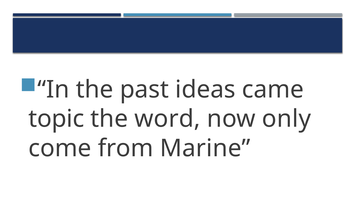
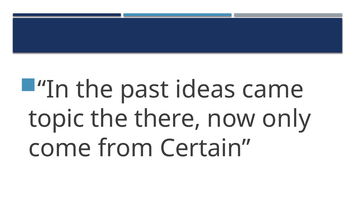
word: word -> there (168, 119)
Marine: Marine -> Certain (205, 148)
